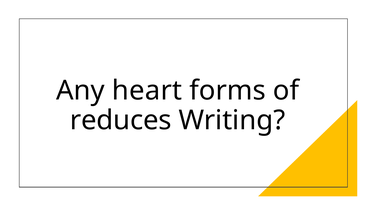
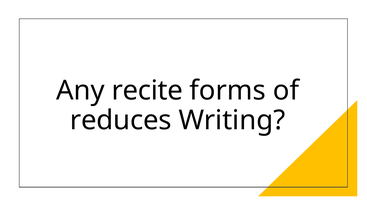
heart: heart -> recite (147, 91)
